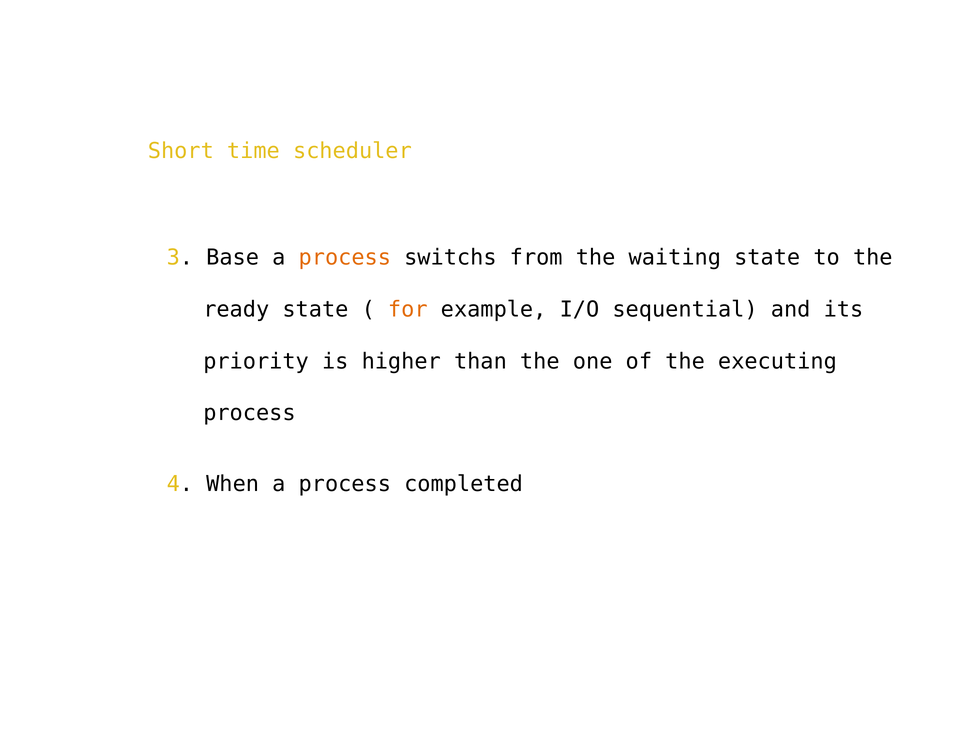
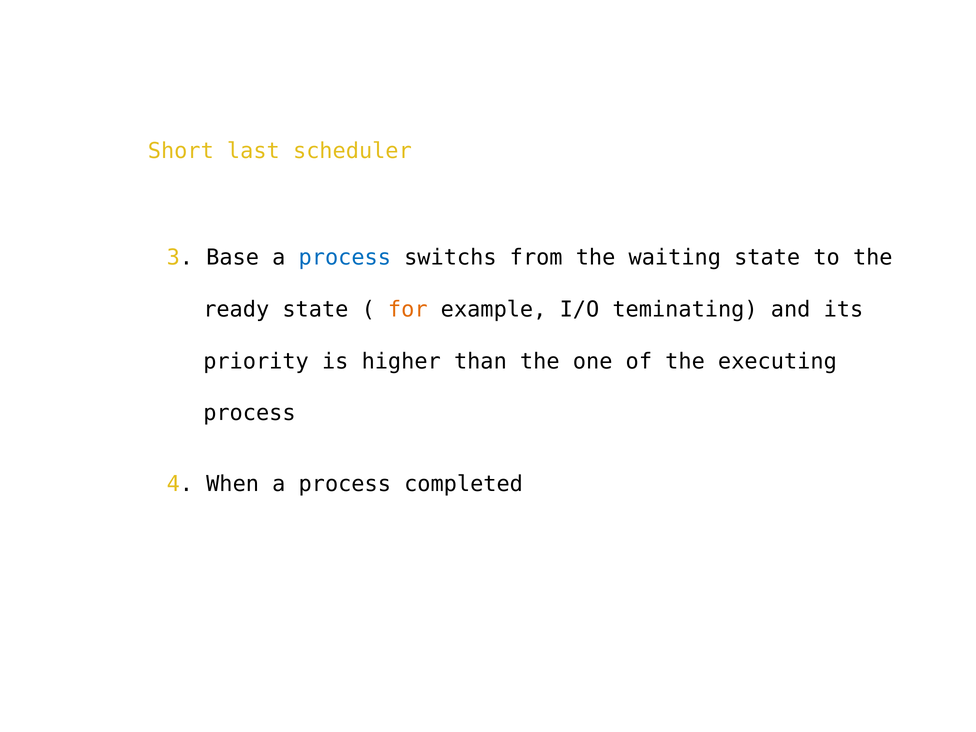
time: time -> last (253, 151)
process colour: orange -> blue (345, 258)
sequential: sequential -> teminating (685, 310)
